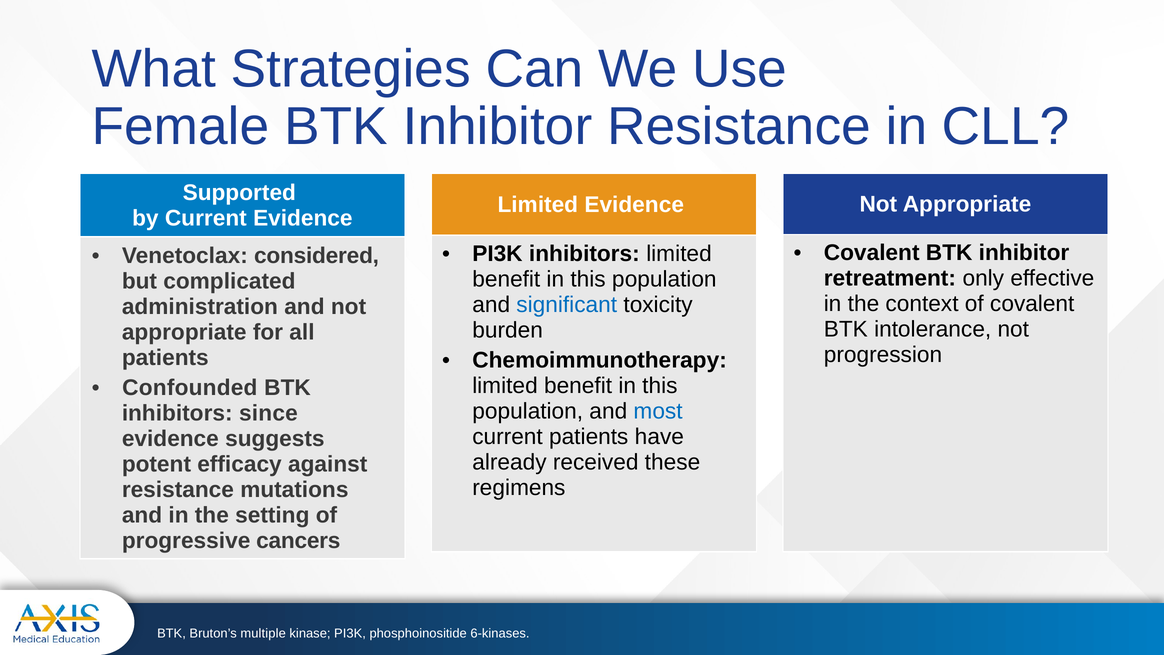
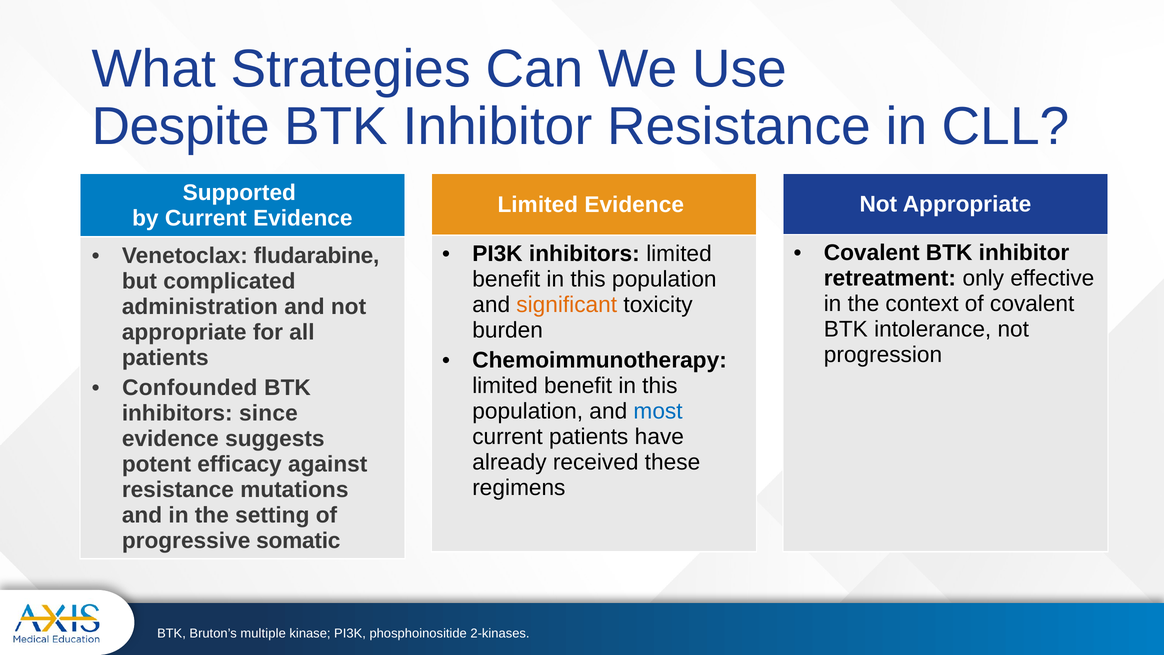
Female: Female -> Despite (181, 127)
considered: considered -> fludarabine (317, 256)
significant colour: blue -> orange (567, 305)
cancers: cancers -> somatic (298, 540)
6-kinases: 6-kinases -> 2-kinases (500, 633)
